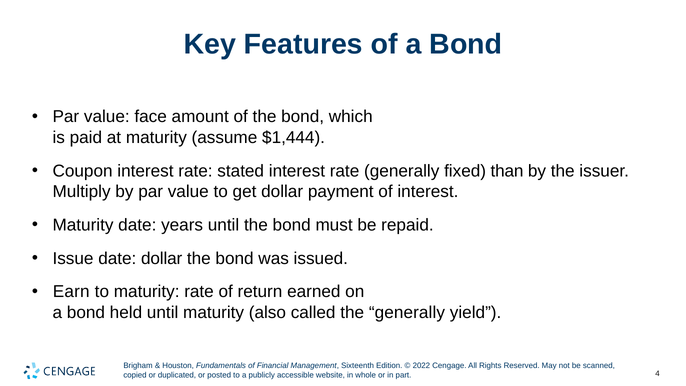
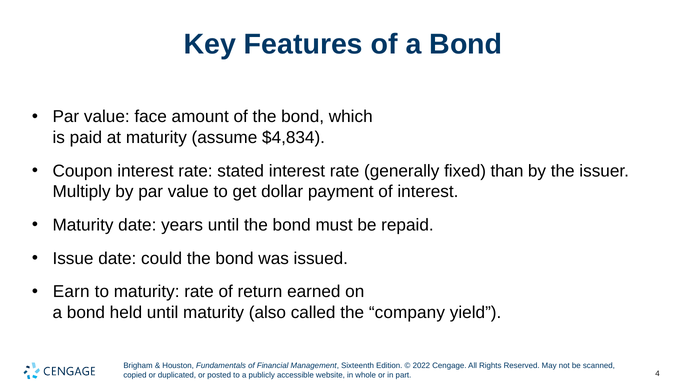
$1,444: $1,444 -> $4,834 (294, 137)
date dollar: dollar -> could (162, 258)
the generally: generally -> company (407, 312)
